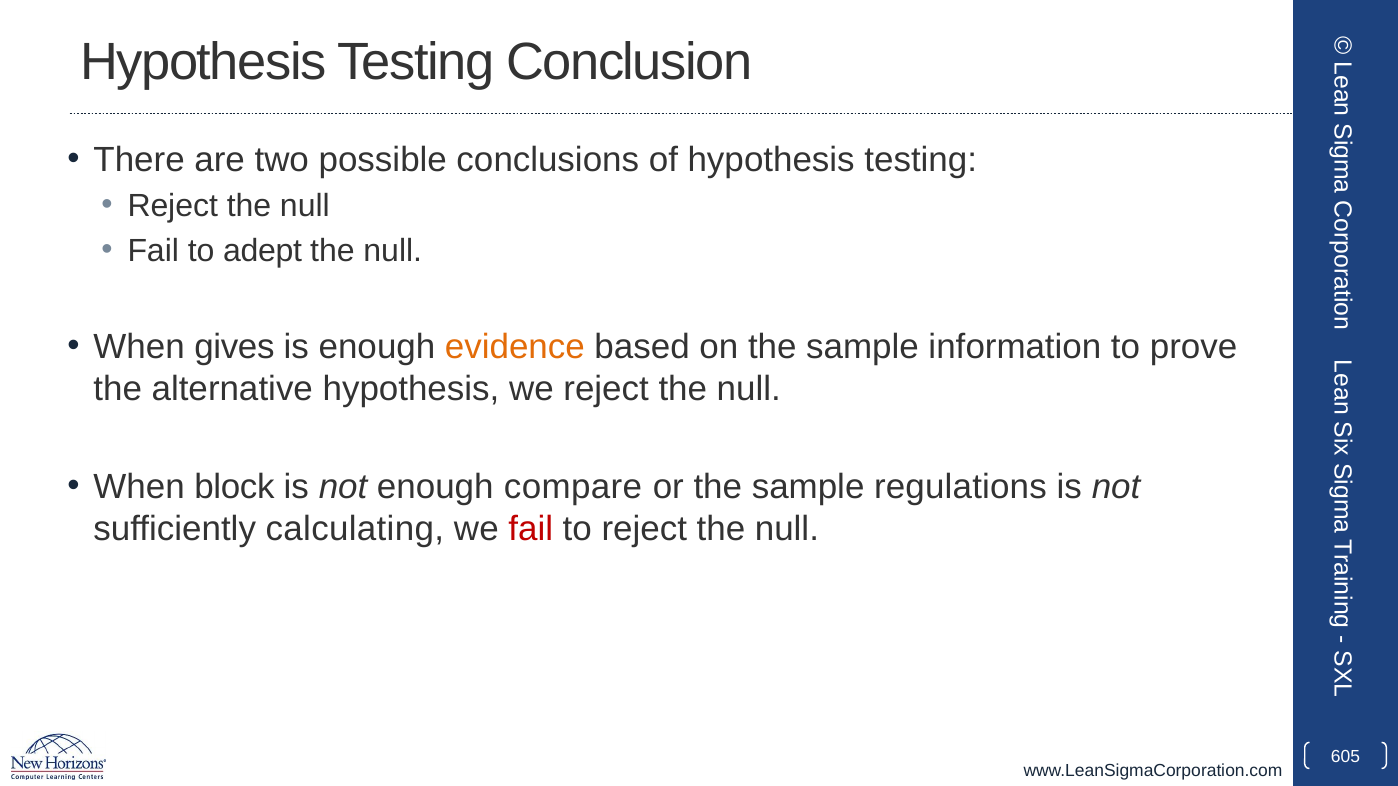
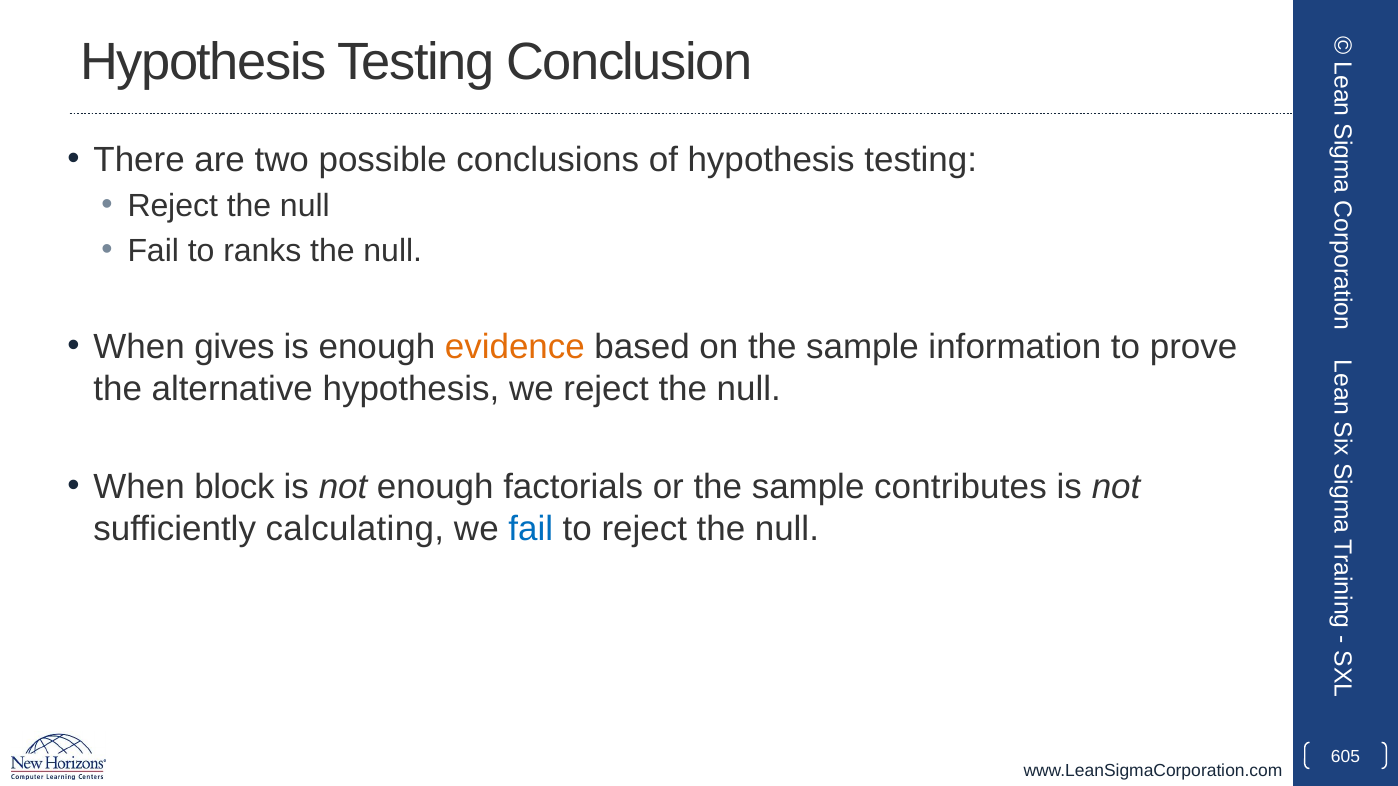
adept: adept -> ranks (262, 251)
compare: compare -> factorials (573, 487)
regulations: regulations -> contributes (960, 487)
fail colour: red -> blue (531, 529)
